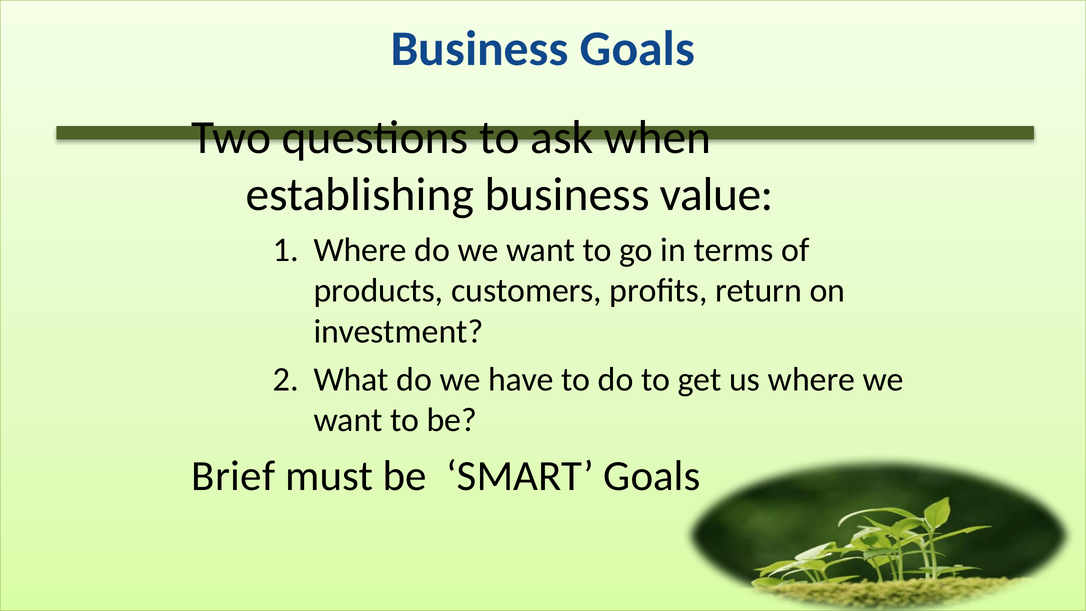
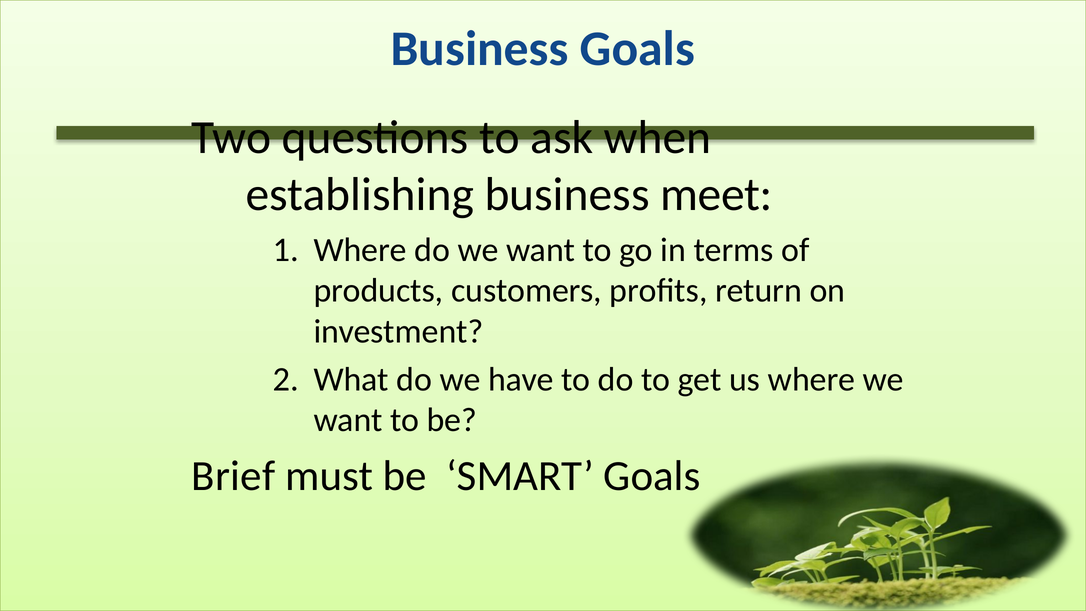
value: value -> meet (716, 195)
